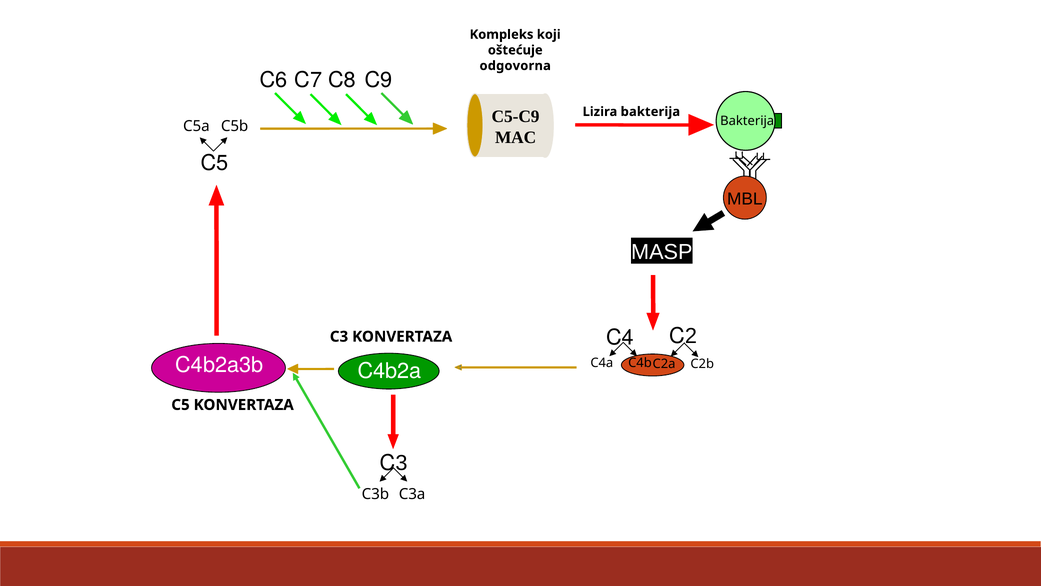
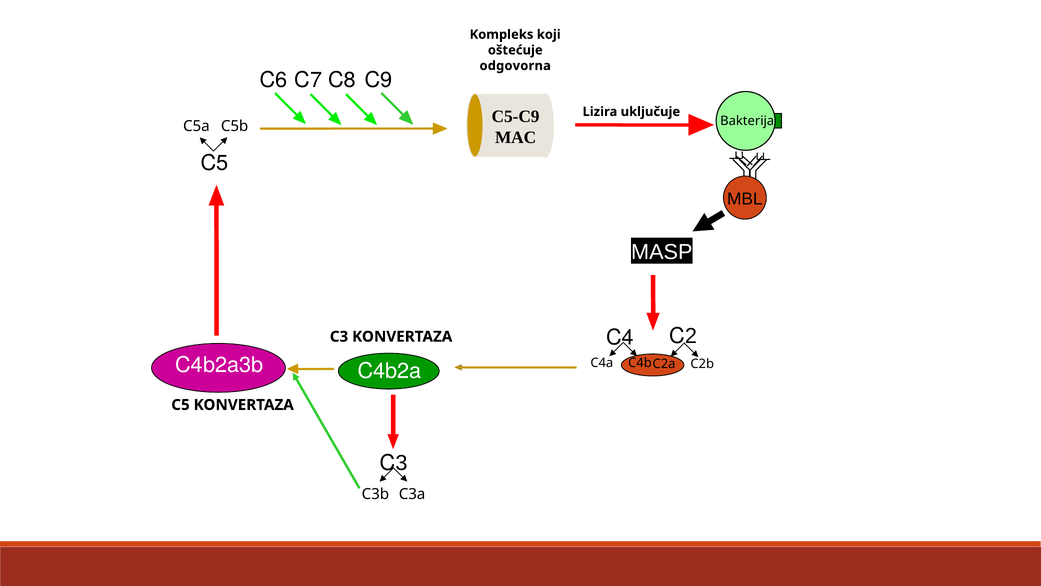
Lizira bakterija: bakterija -> uključuje (650, 112)
